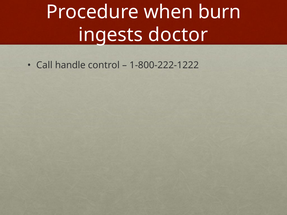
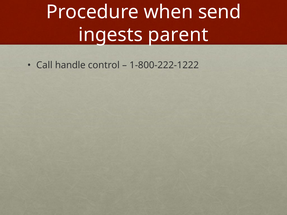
burn: burn -> send (219, 12)
doctor: doctor -> parent (178, 35)
